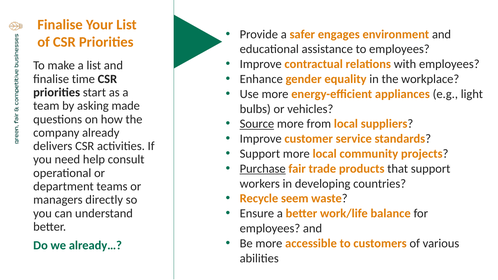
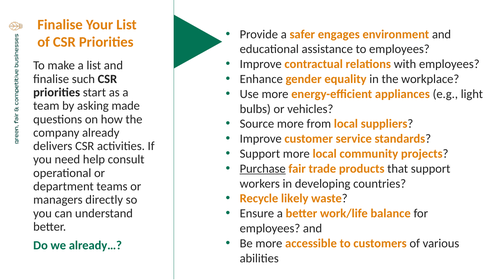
time: time -> such (83, 79)
Source underline: present -> none (257, 124)
seem: seem -> likely (295, 199)
